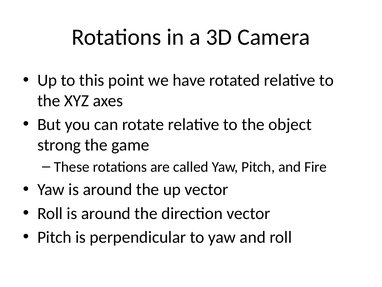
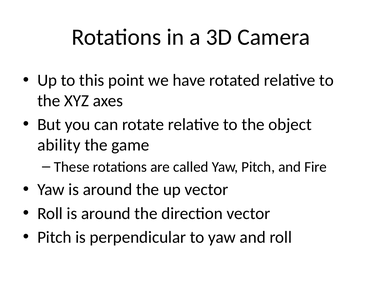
strong: strong -> ability (59, 145)
